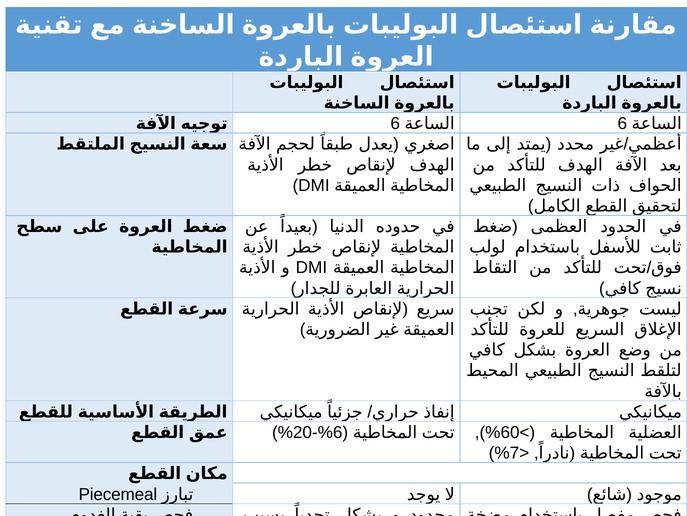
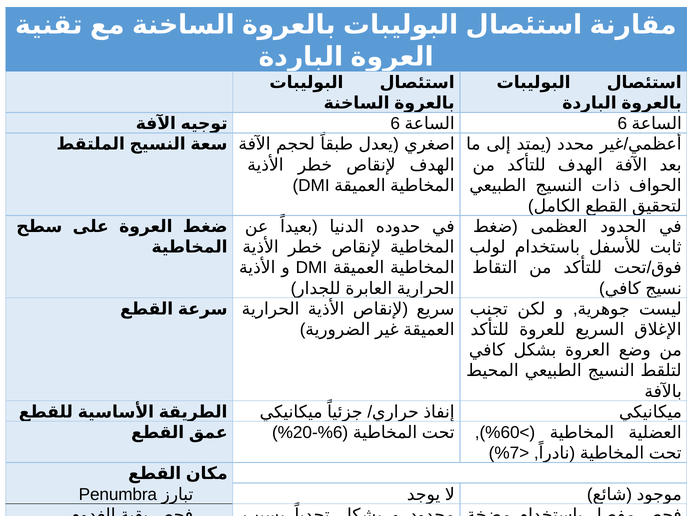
Piecemeal: Piecemeal -> Penumbra (118, 494)
